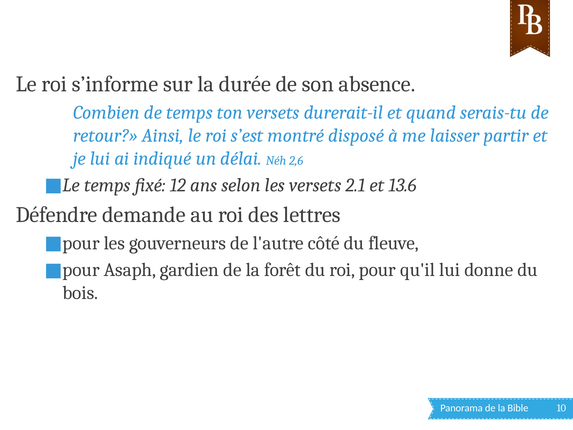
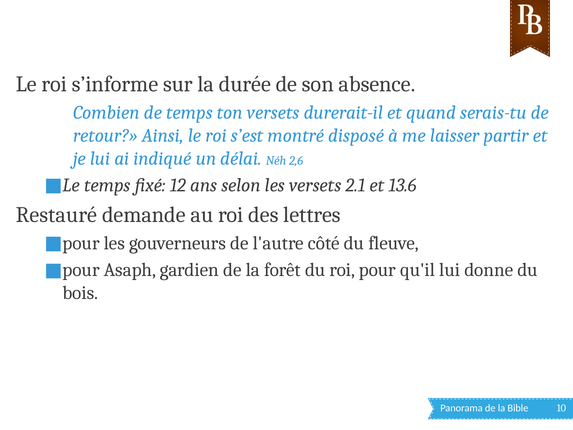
Défendre: Défendre -> Restauré (56, 215)
